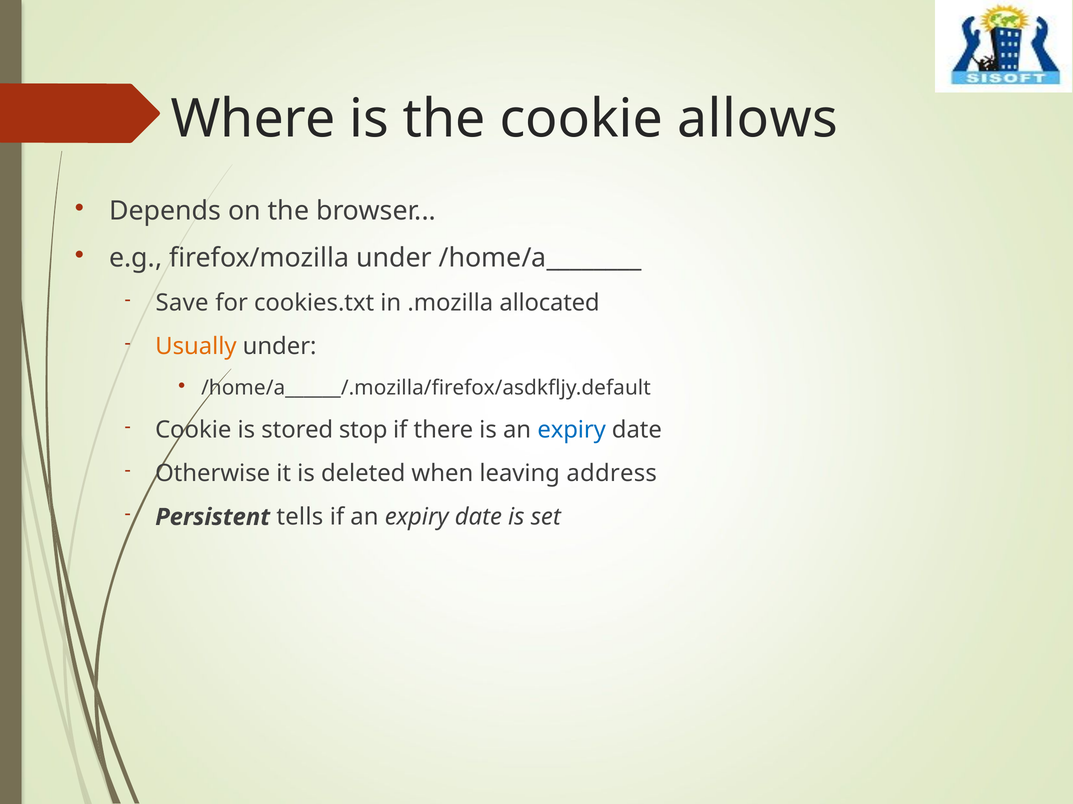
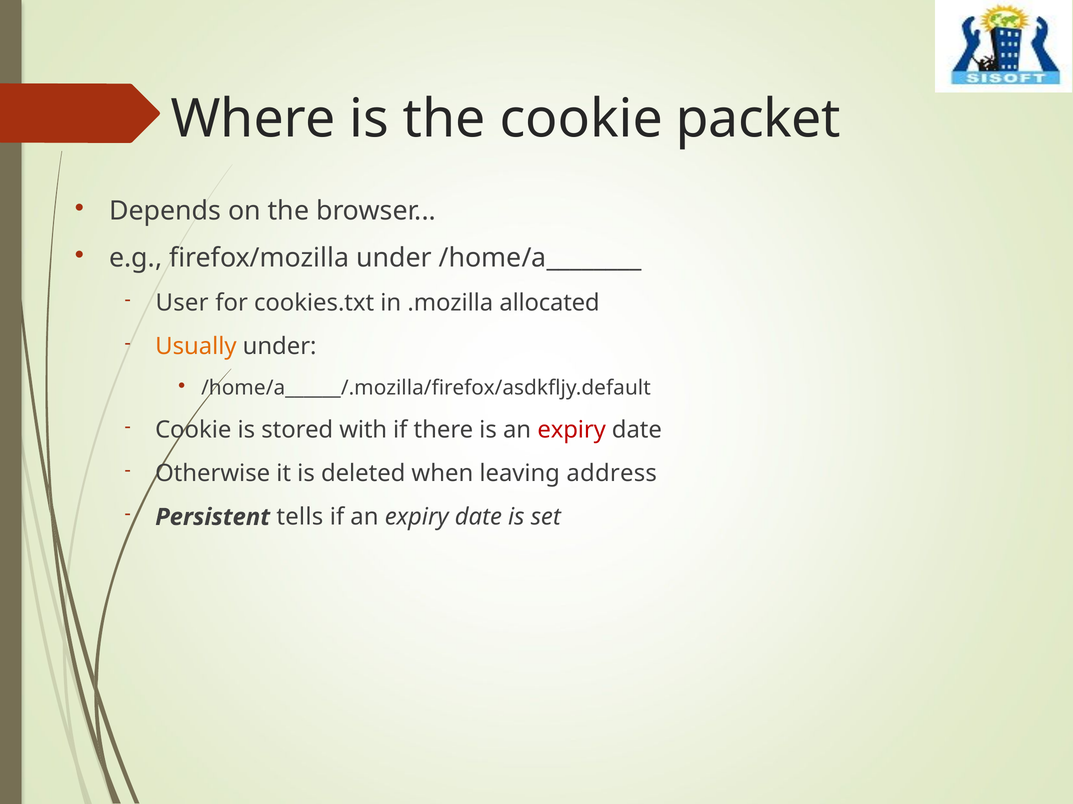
allows: allows -> packet (758, 119)
Save: Save -> User (182, 303)
stop: stop -> with (363, 430)
expiry colour: blue -> red (572, 430)
